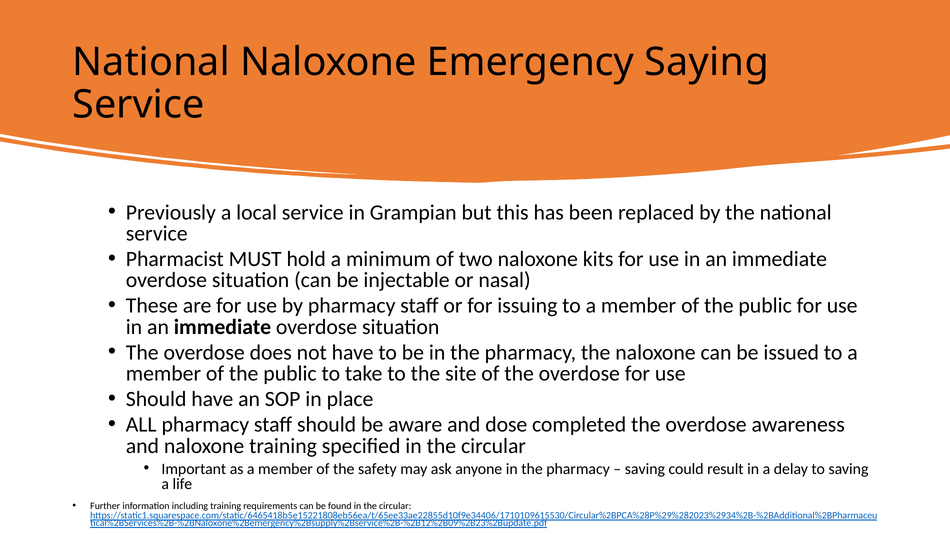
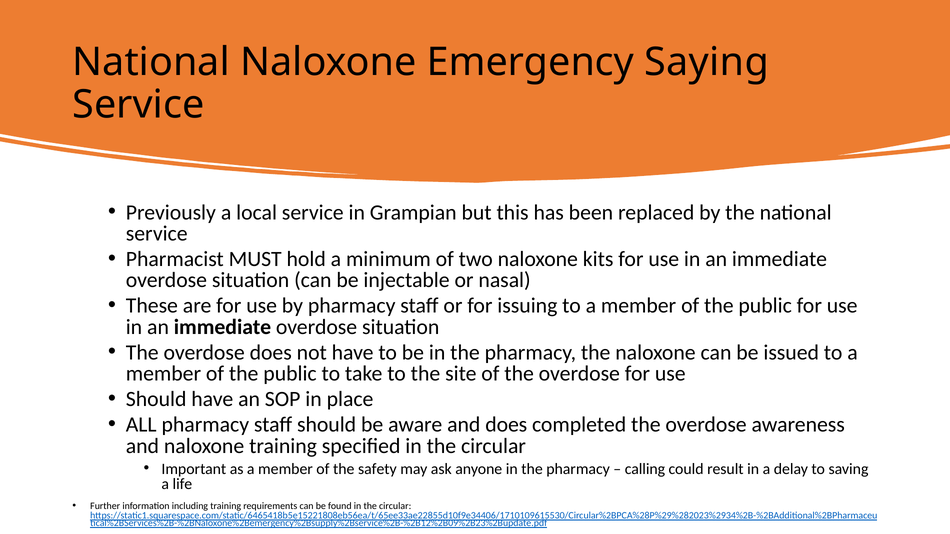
and dose: dose -> does (506, 425)
saving: saving -> calling (645, 469)
